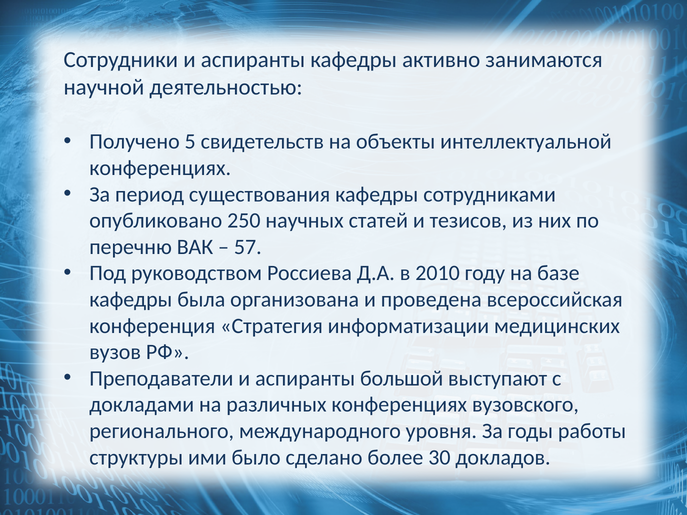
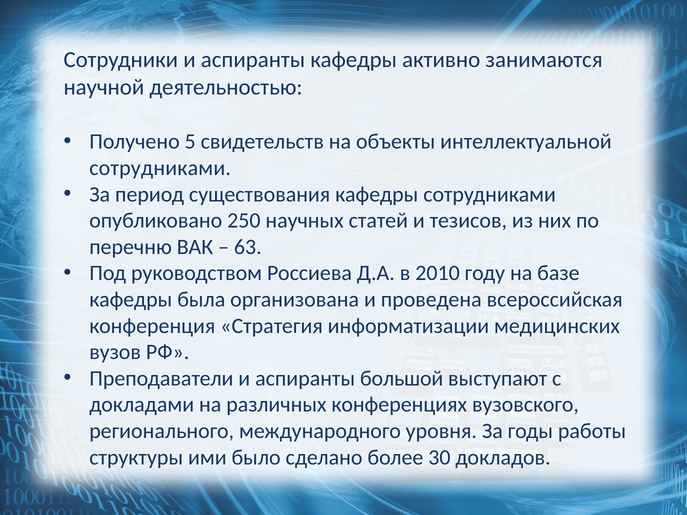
конференциях: конференциях -> сотрудниками (160, 168)
57: 57 -> 63 (248, 247)
